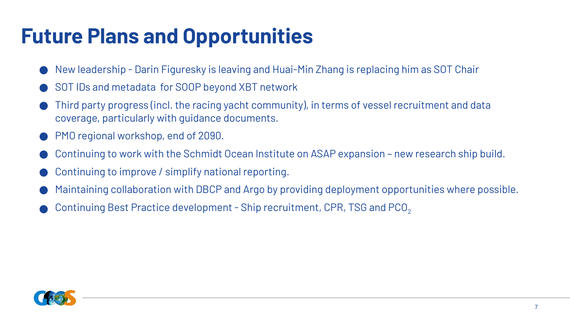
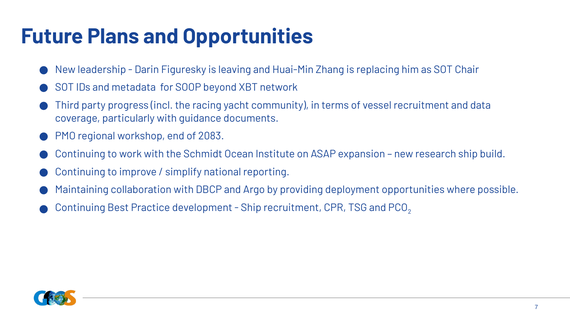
2090: 2090 -> 2083 (211, 136)
